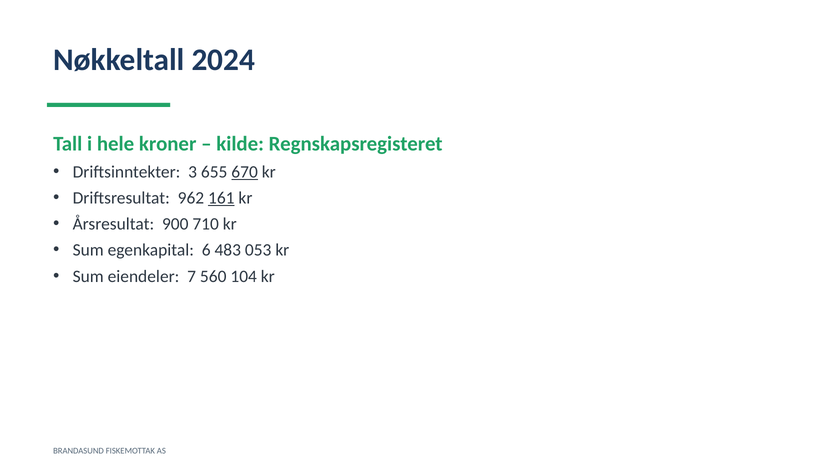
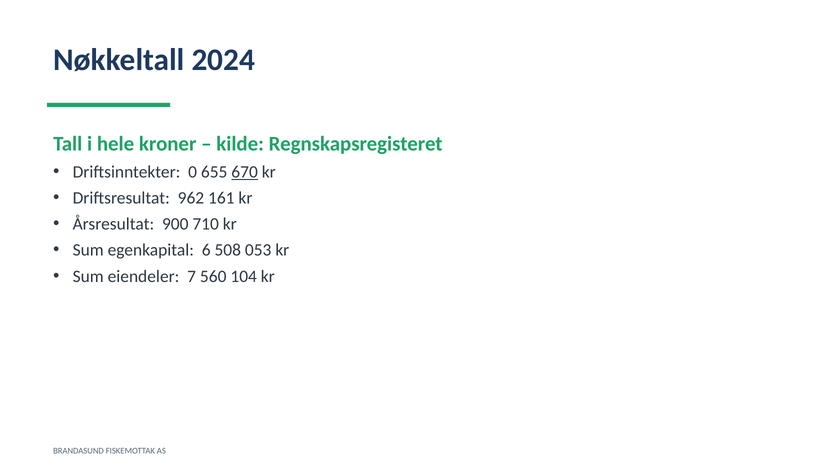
3: 3 -> 0 (193, 172)
161 underline: present -> none (221, 198)
483: 483 -> 508 (228, 250)
